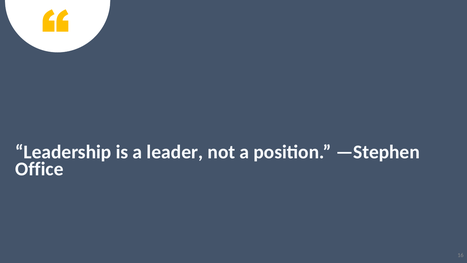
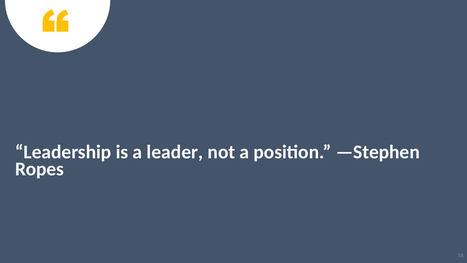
Office: Office -> Ropes (40, 169)
